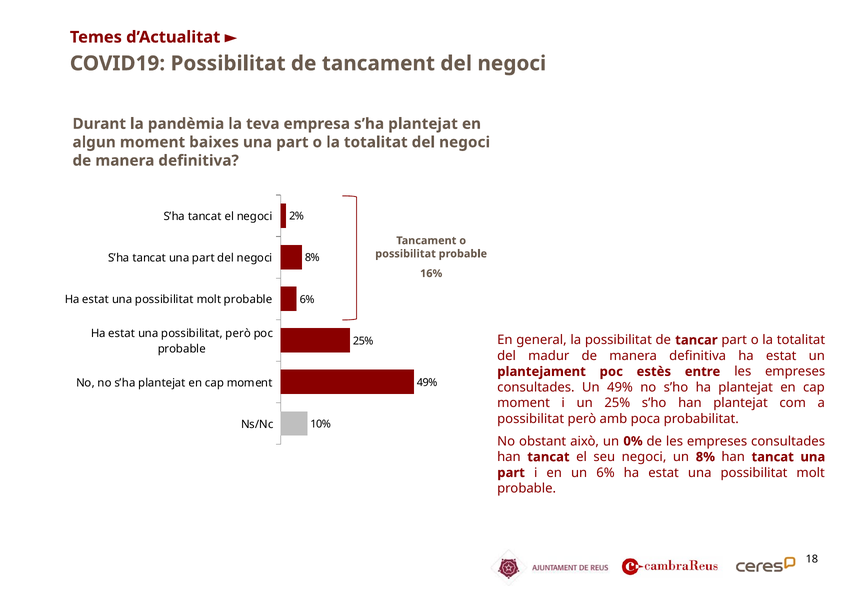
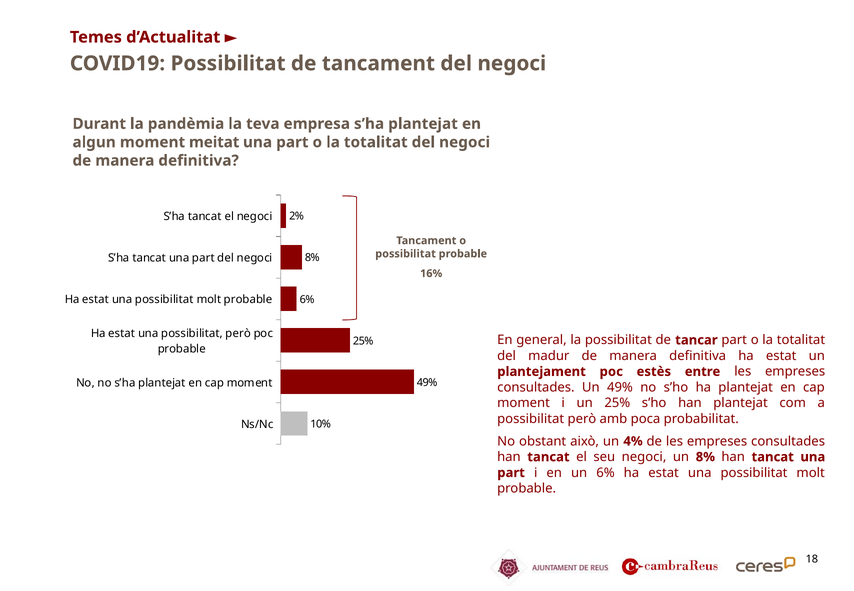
baixes: baixes -> meitat (214, 142)
0%: 0% -> 4% (633, 441)
